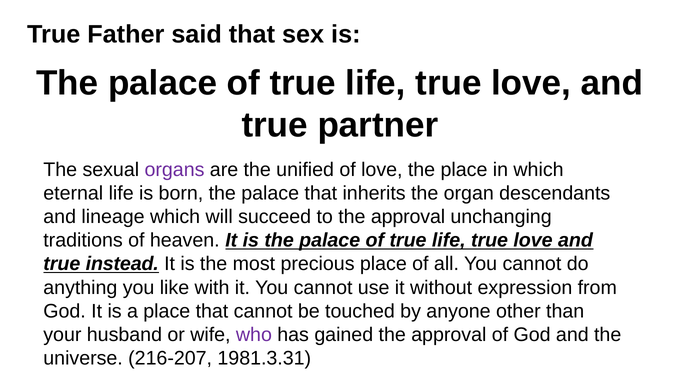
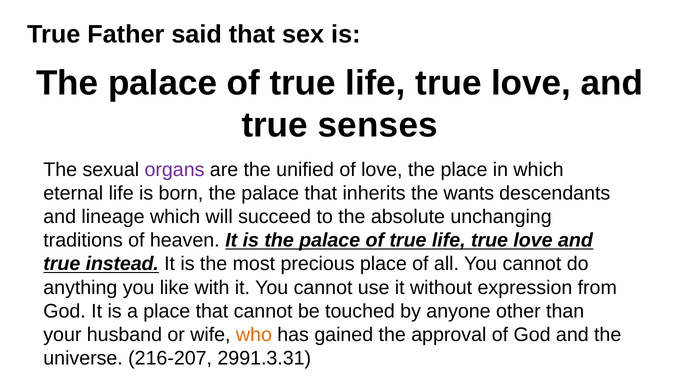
partner: partner -> senses (378, 125)
organ: organ -> wants (469, 193)
to the approval: approval -> absolute (408, 217)
who colour: purple -> orange (254, 334)
1981.3.31: 1981.3.31 -> 2991.3.31 (264, 358)
